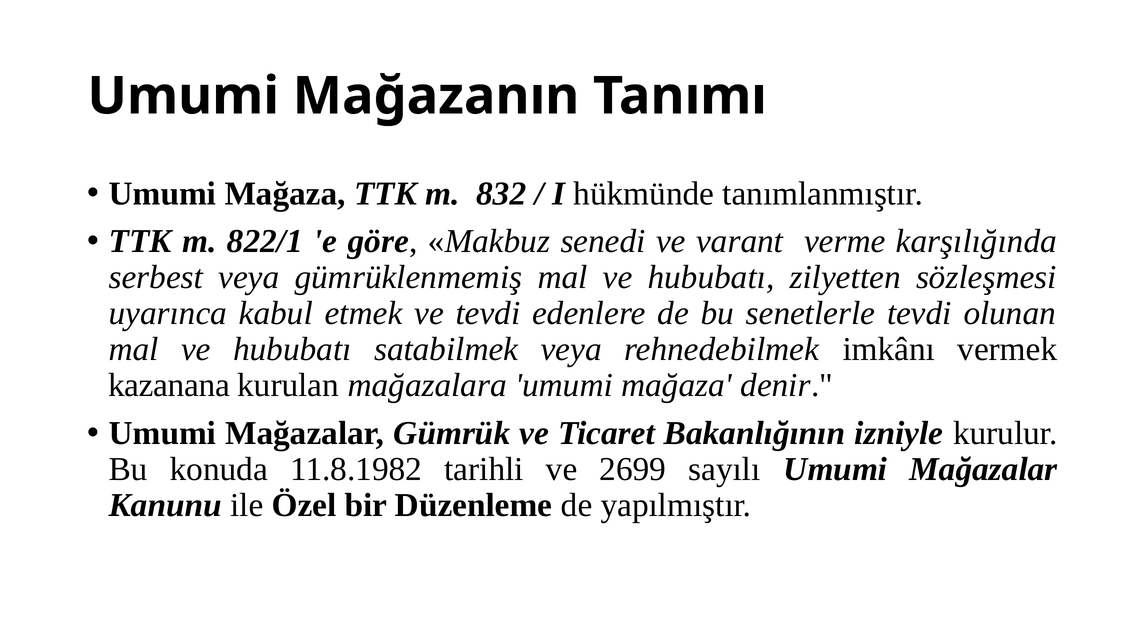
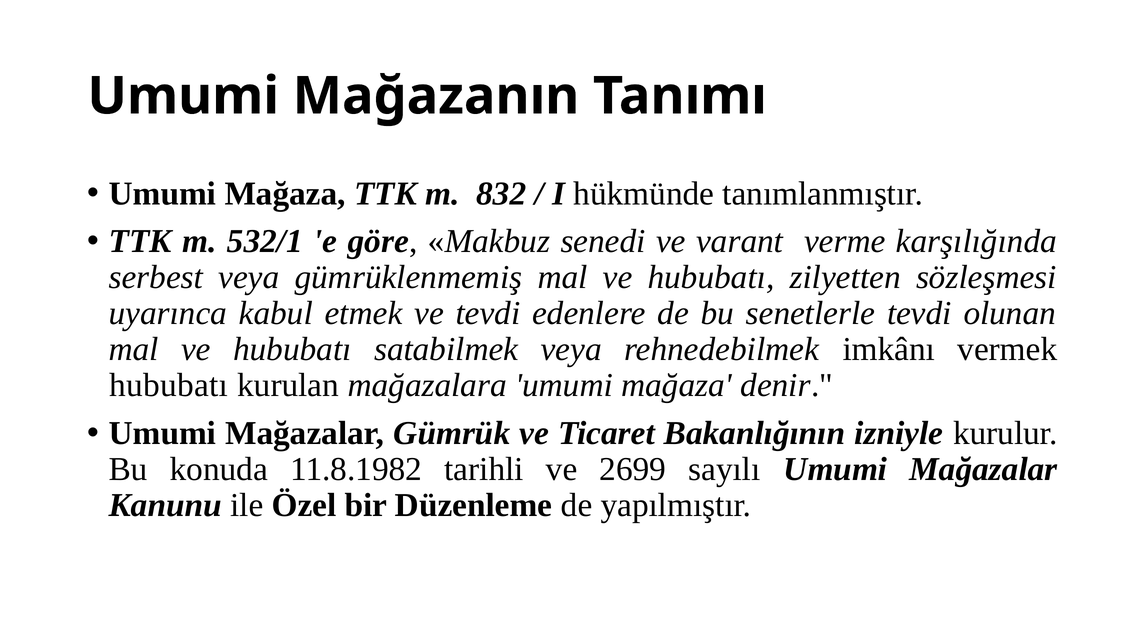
822/1: 822/1 -> 532/1 (265, 241)
kazanana: kazanana -> hububatı (169, 385)
